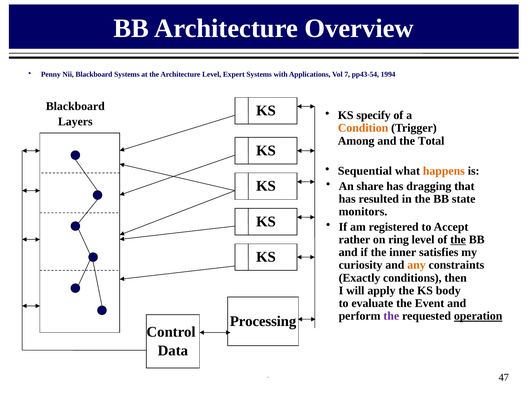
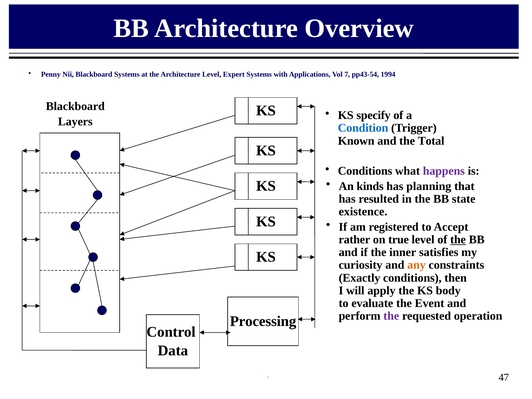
Condition colour: orange -> blue (363, 128)
Among: Among -> Known (356, 141)
Sequential: Sequential -> Conditions (365, 171)
happens colour: orange -> purple (444, 171)
share: share -> kinds (370, 186)
dragging: dragging -> planning (429, 186)
monitors: monitors -> existence (363, 212)
ring: ring -> true (399, 240)
operation underline: present -> none (478, 316)
